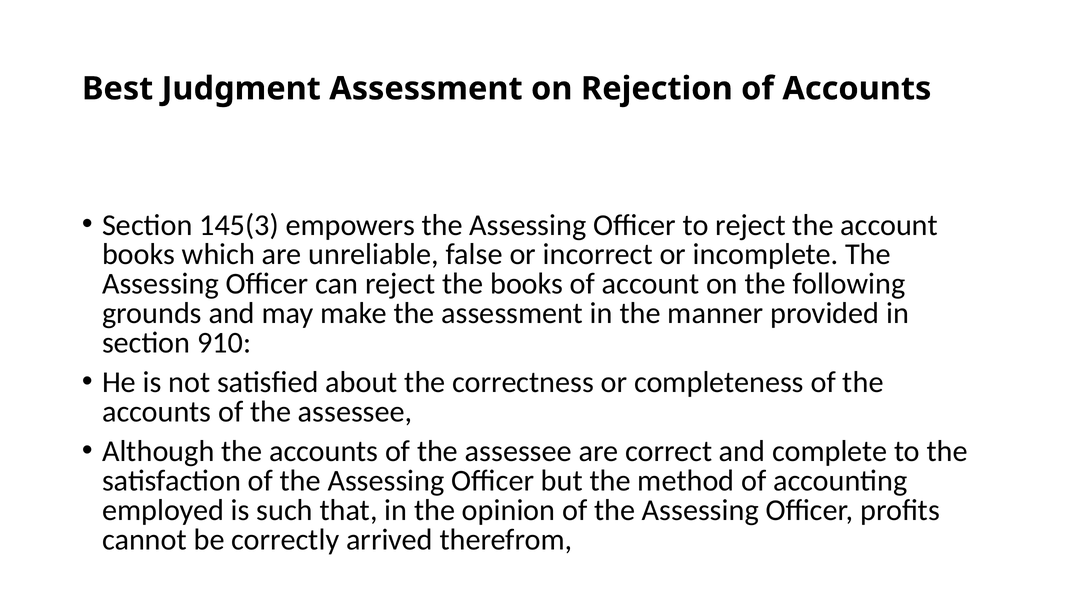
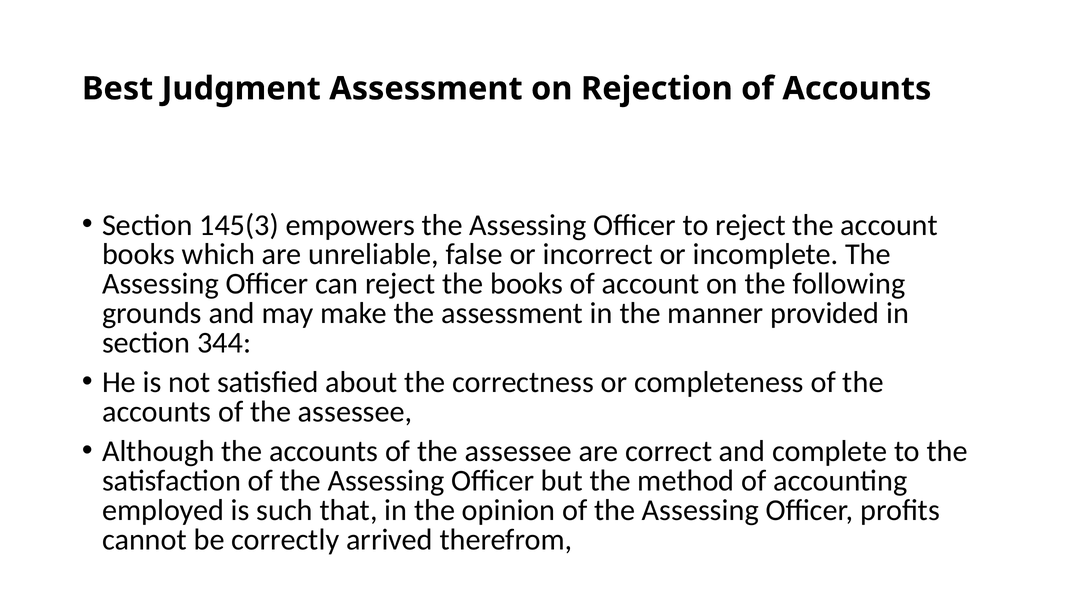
910: 910 -> 344 (224, 343)
